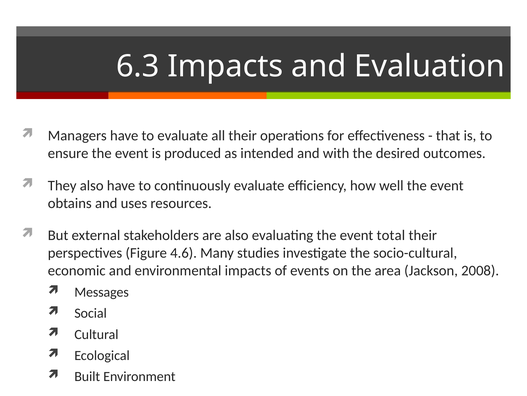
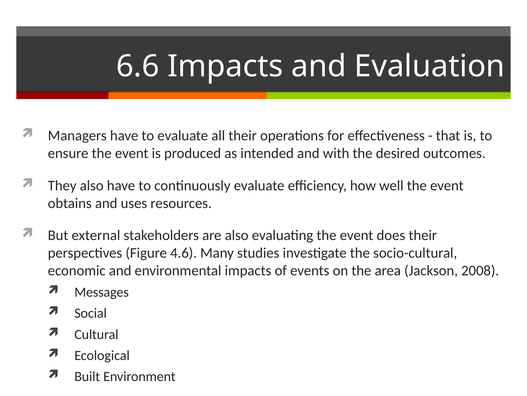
6.3: 6.3 -> 6.6 (138, 66)
total: total -> does (391, 235)
